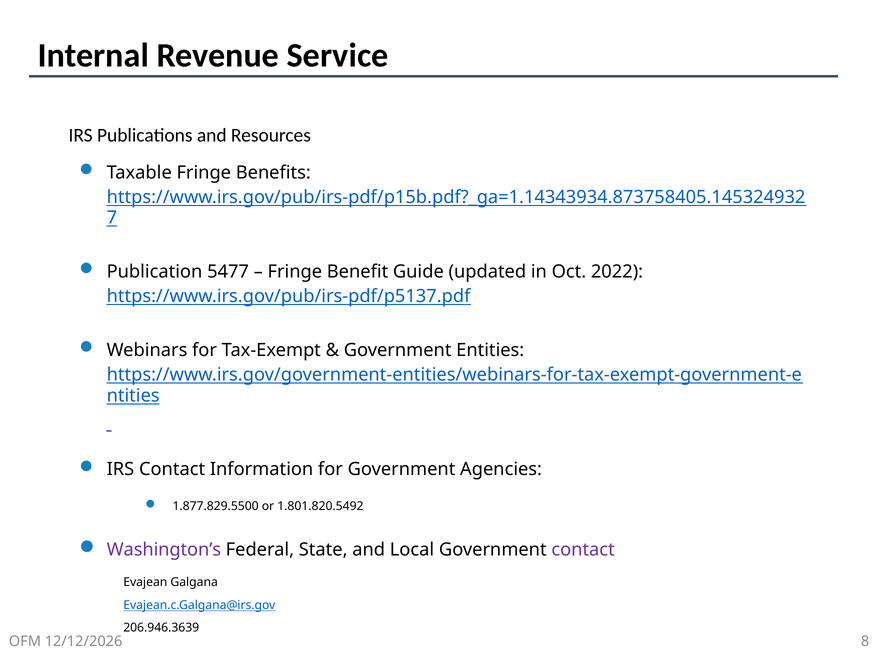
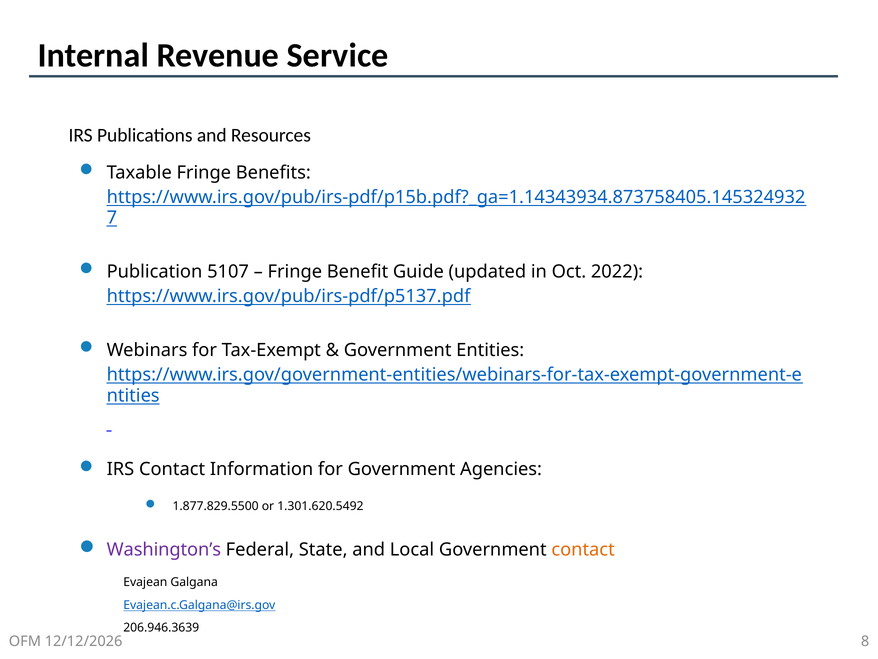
5477: 5477 -> 5107 (228, 272)
1.801.820.5492: 1.801.820.5492 -> 1.301.620.5492 (320, 506)
contact colour: purple -> orange (583, 549)
